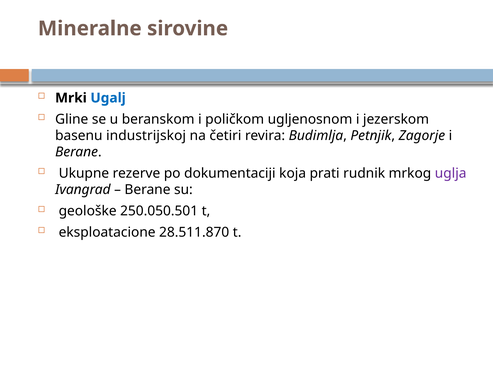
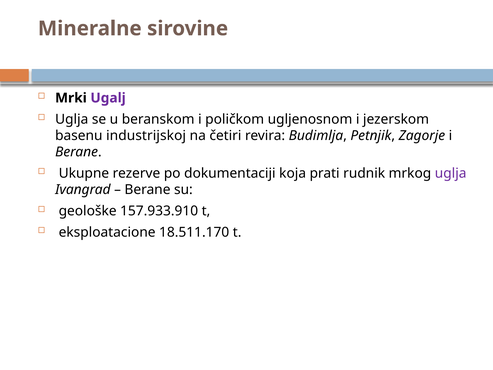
Ugalj colour: blue -> purple (108, 98)
Gline: Gline -> Uglja (72, 119)
250.050.501: 250.050.501 -> 157.933.910 (159, 211)
28.511.870: 28.511.870 -> 18.511.170 (194, 232)
